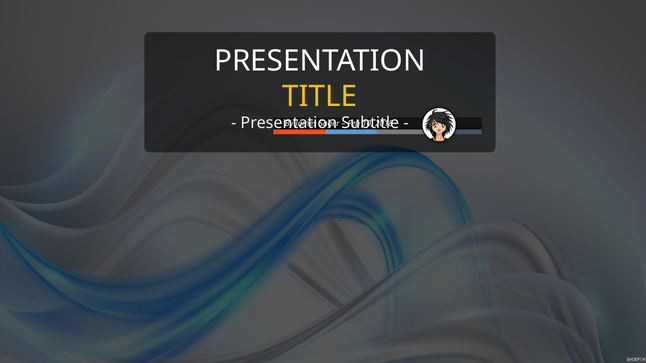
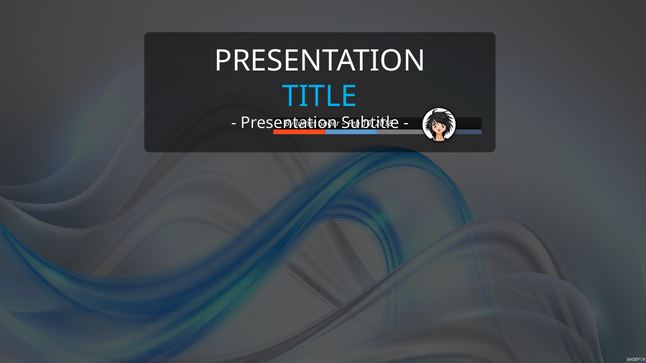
TITLE colour: yellow -> light blue (320, 97)
